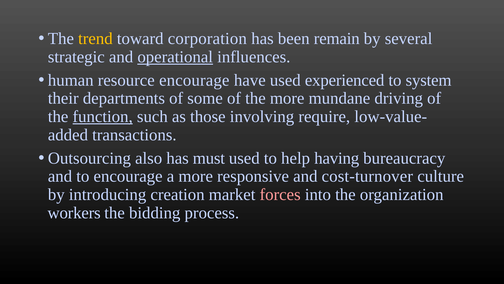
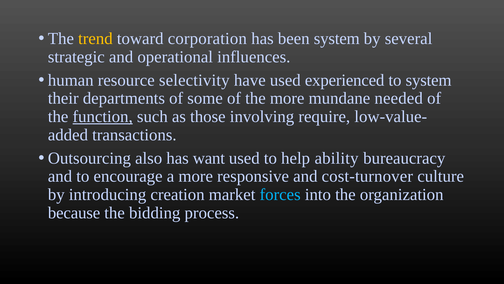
been remain: remain -> system (337, 39)
operational underline: present -> none (175, 57)
resource encourage: encourage -> selectivity (194, 80)
driving: driving -> needed (399, 98)
must: must -> want (209, 158)
having: having -> ability (337, 158)
forces colour: pink -> light blue (280, 194)
workers: workers -> because (74, 212)
